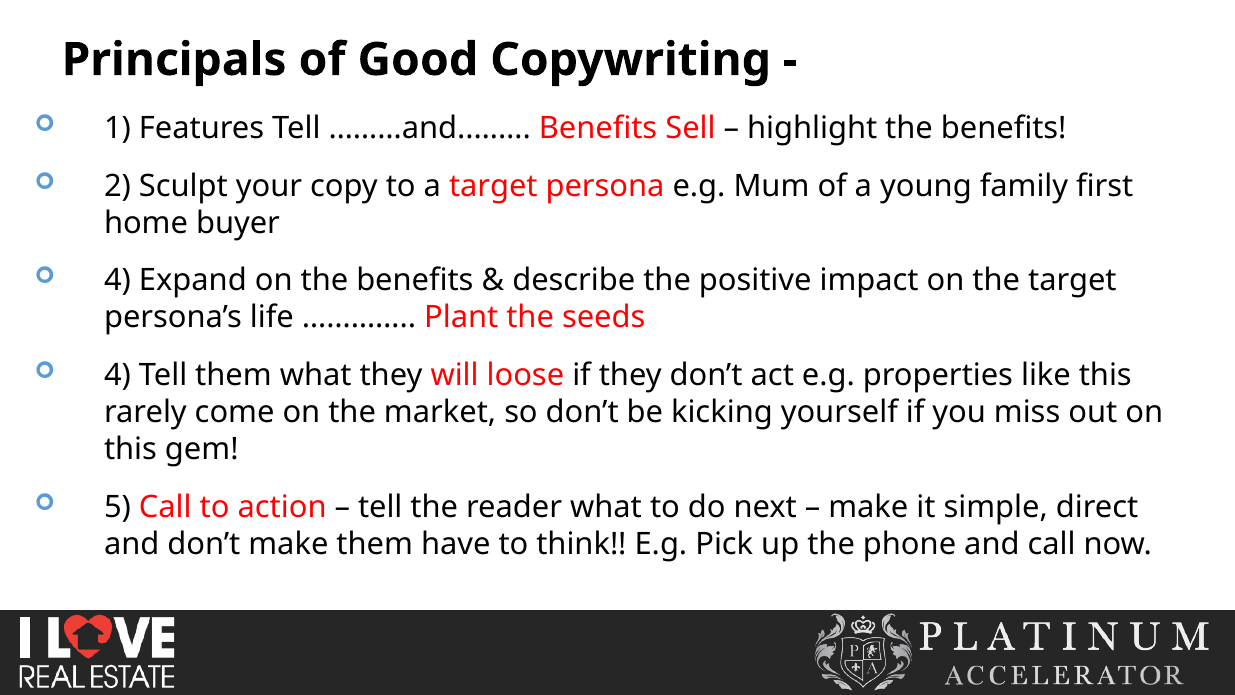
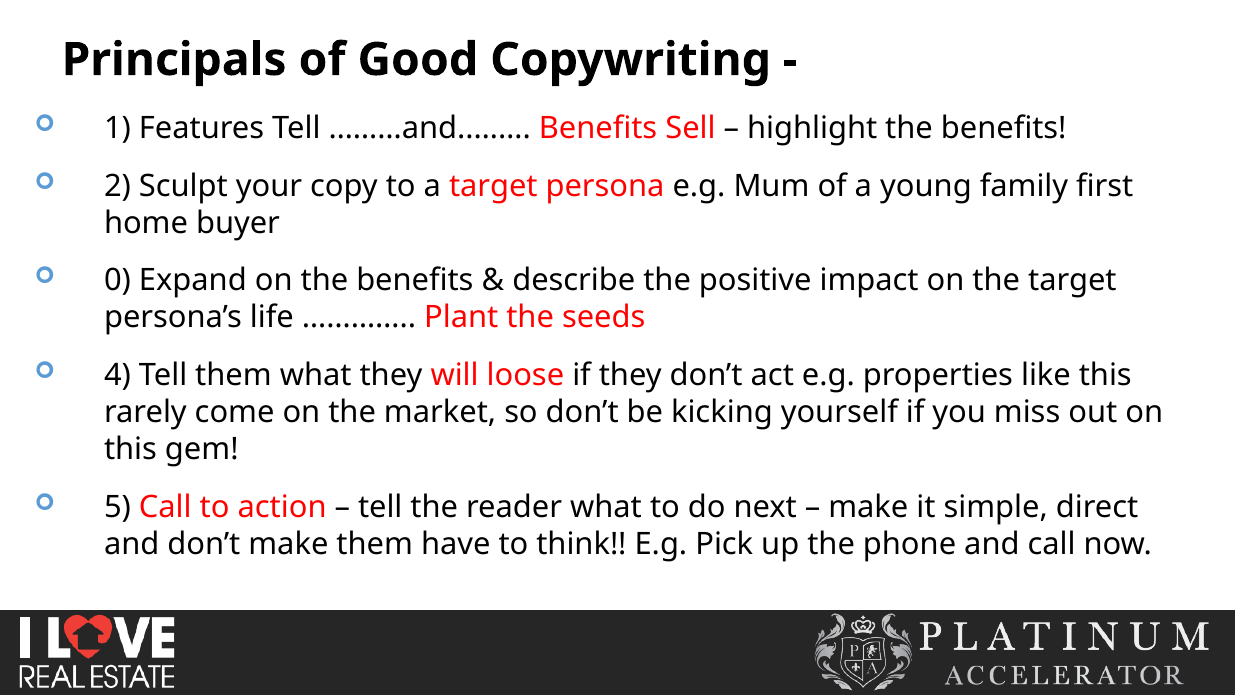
4: 4 -> 0 (117, 281)
